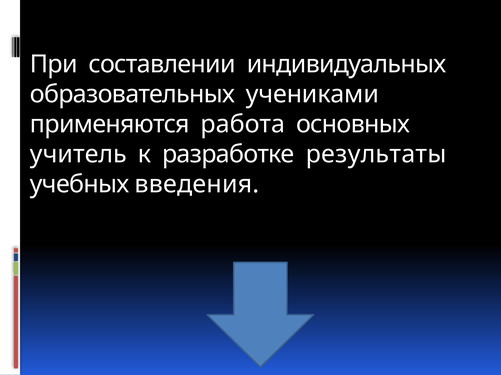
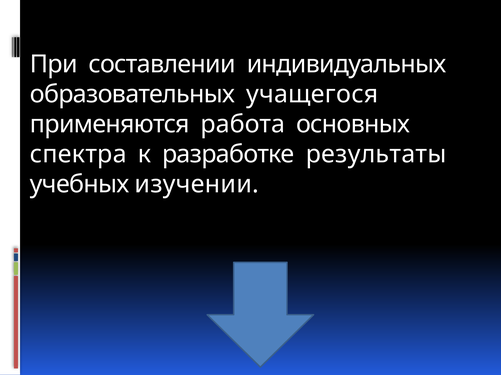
учениками: учениками -> учащегося (312, 94)
учитель: учитель -> спектра (78, 155)
введения: введения -> изучении (197, 185)
